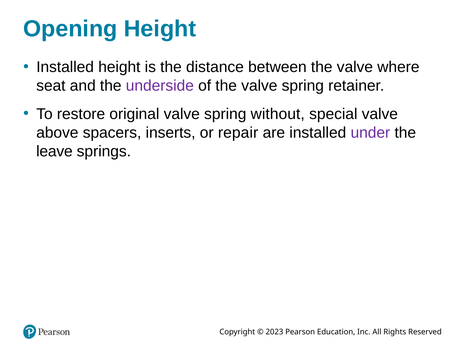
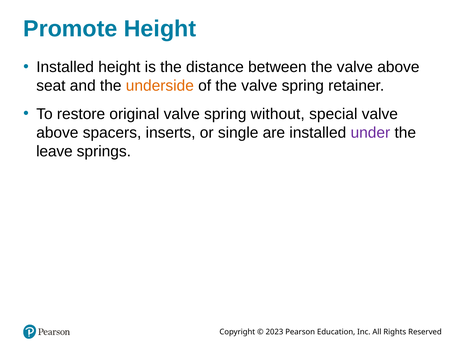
Opening: Opening -> Promote (70, 29)
the valve where: where -> above (398, 67)
underside colour: purple -> orange (160, 86)
repair: repair -> single (238, 133)
